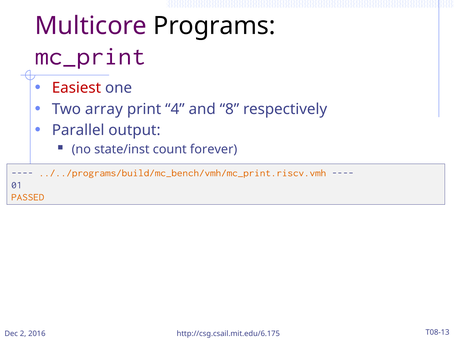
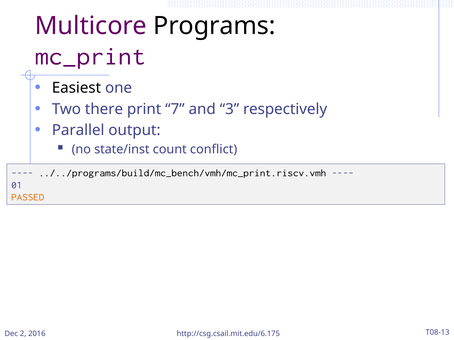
Easiest colour: red -> black (76, 88)
array: array -> there (104, 109)
4: 4 -> 7 (175, 109)
8: 8 -> 3 (229, 109)
forever: forever -> conflict (214, 149)
../../programs/build/mc_bench/vmh/mc_print.riscv.vmh colour: orange -> black (182, 173)
